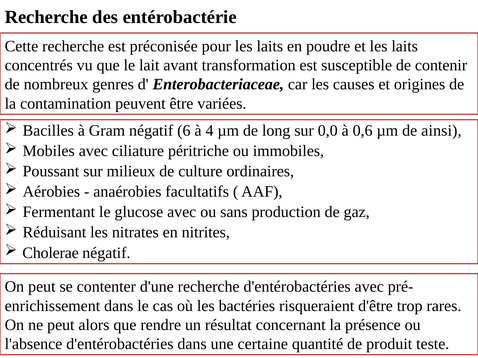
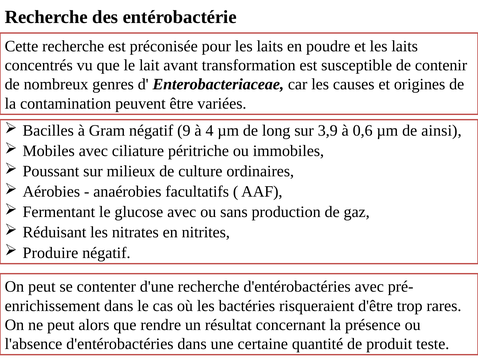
6: 6 -> 9 (184, 131)
0,0: 0,0 -> 3,9 (328, 131)
Cholerae: Cholerae -> Produire (50, 253)
